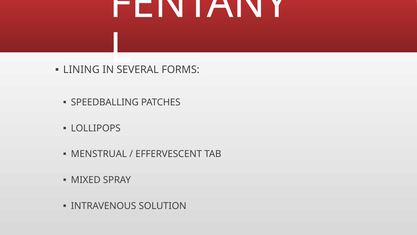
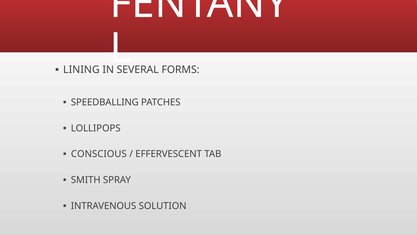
MENSTRUAL: MENSTRUAL -> CONSCIOUS (99, 154)
MIXED: MIXED -> SMITH (86, 180)
